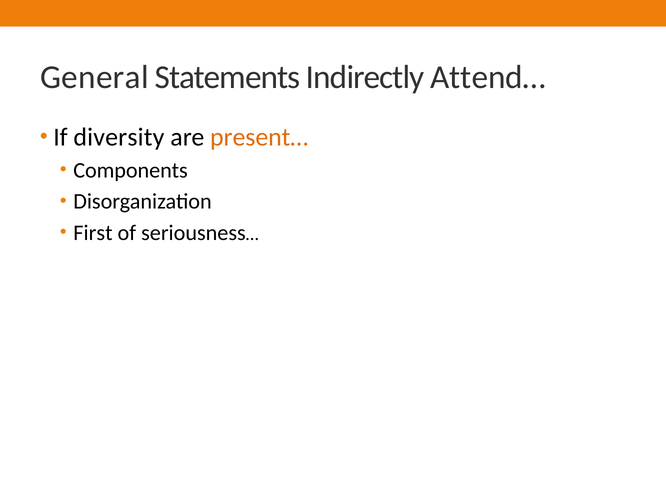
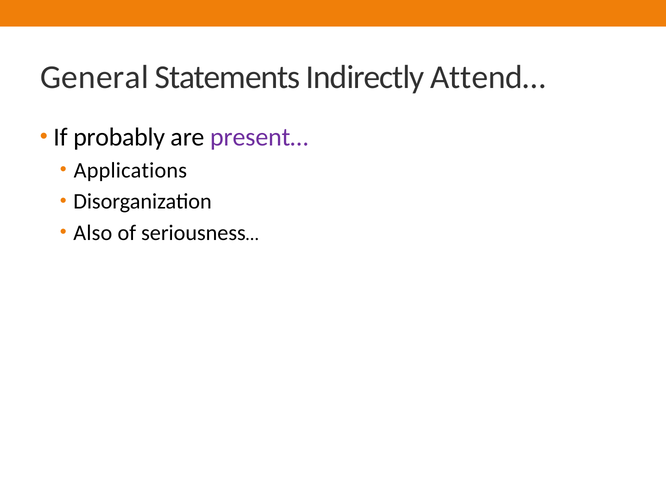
diversity: diversity -> probably (119, 137)
present… colour: orange -> purple (259, 137)
Components: Components -> Applications (130, 170)
First: First -> Also (93, 232)
